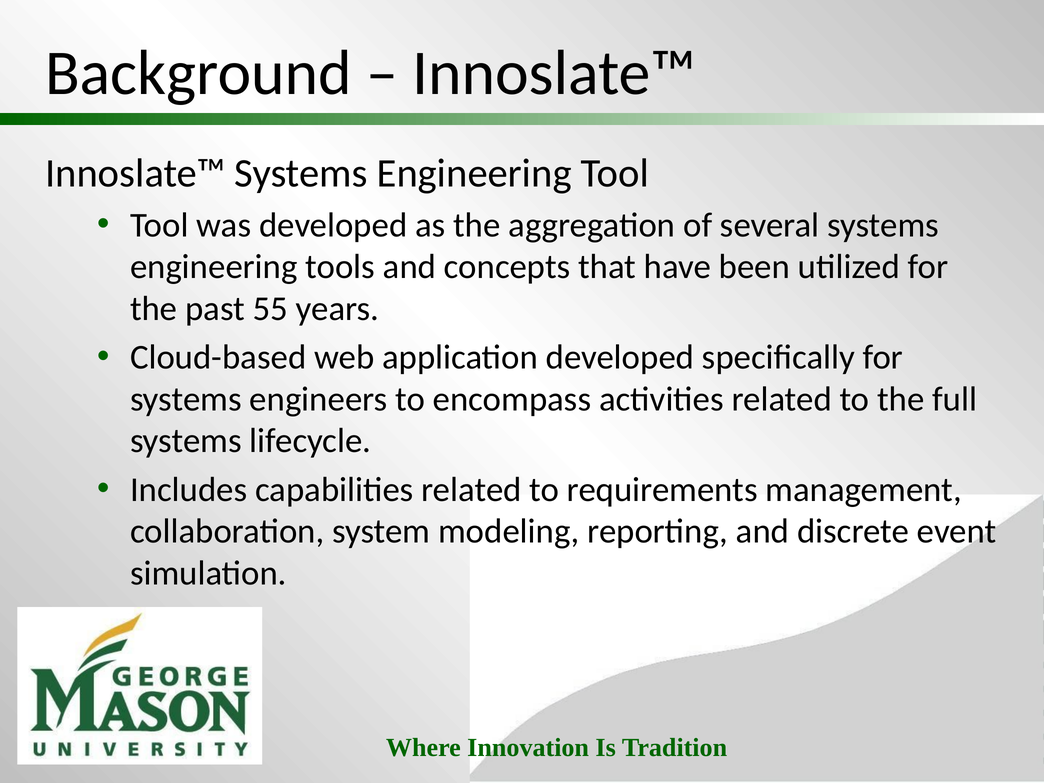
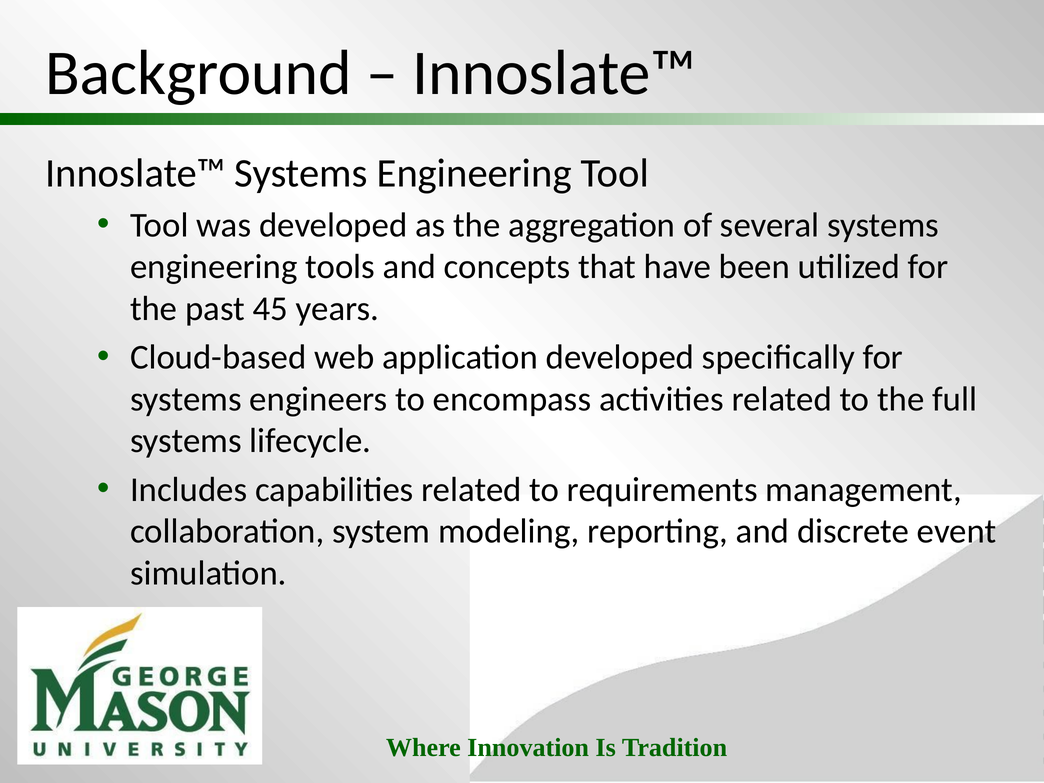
55: 55 -> 45 (270, 309)
